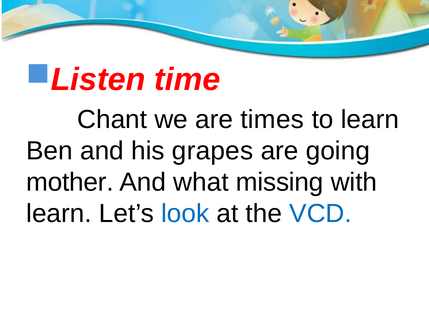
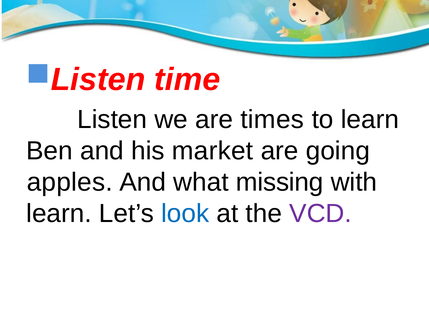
Chant: Chant -> Listen (112, 120)
grapes: grapes -> market (213, 151)
mother: mother -> apples (70, 183)
VCD colour: blue -> purple (321, 214)
